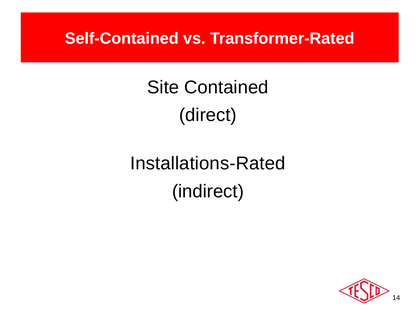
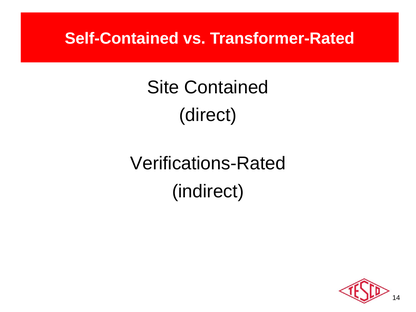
Installations-Rated: Installations-Rated -> Verifications-Rated (208, 164)
